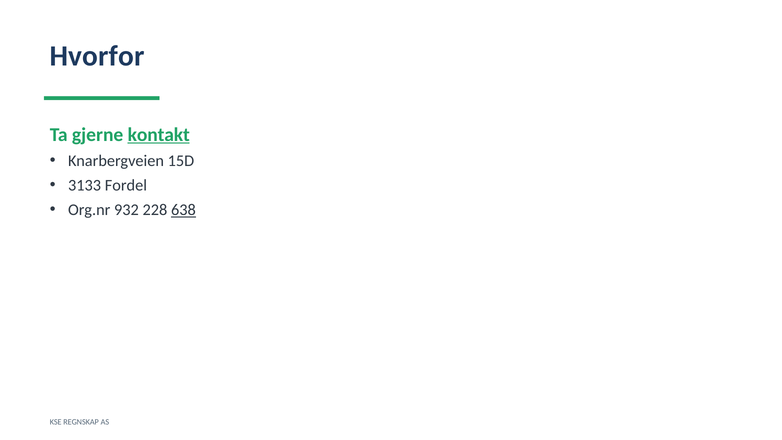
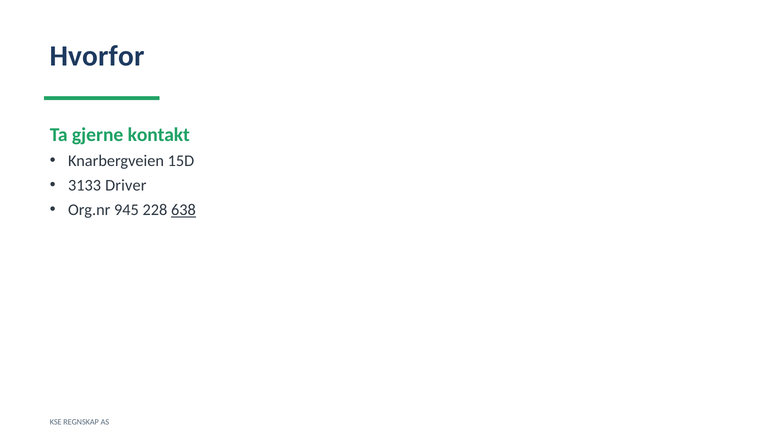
kontakt underline: present -> none (159, 135)
Fordel: Fordel -> Driver (126, 185)
932: 932 -> 945 (126, 210)
